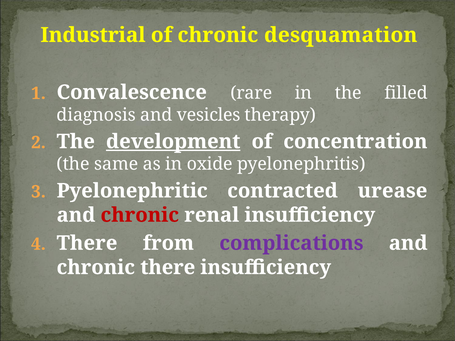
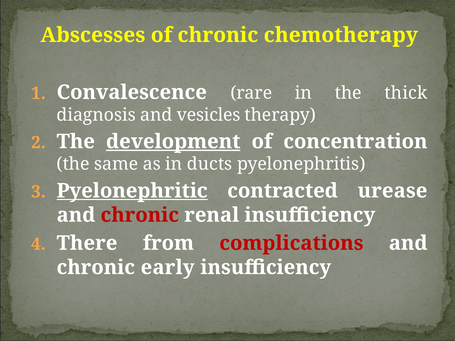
Industrial: Industrial -> Abscesses (93, 35)
desquamation: desquamation -> chemotherapy (341, 35)
filled: filled -> thick (406, 93)
oxide: oxide -> ducts (210, 164)
Pyelonephritiс underline: none -> present (132, 191)
complications colour: purple -> red (291, 243)
chronic there: there -> early (168, 268)
